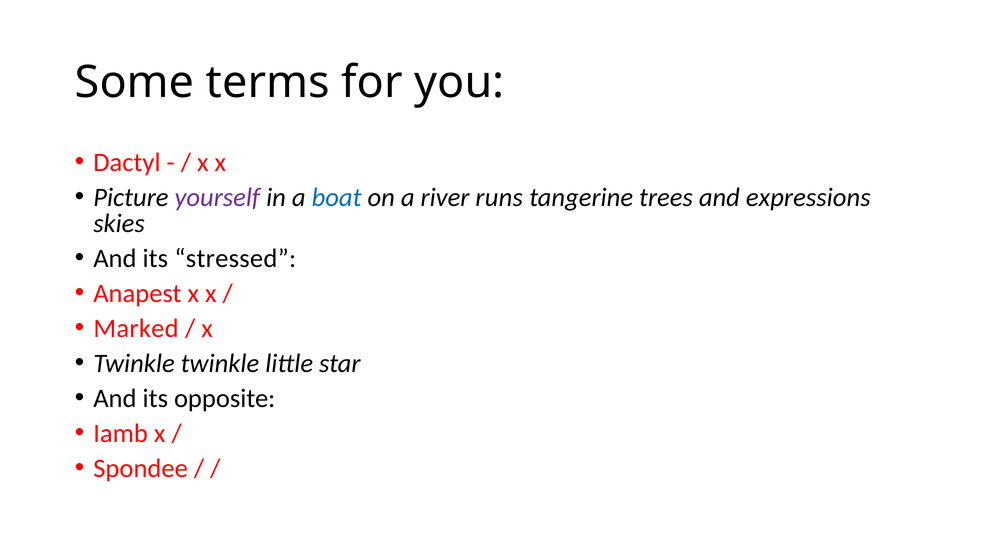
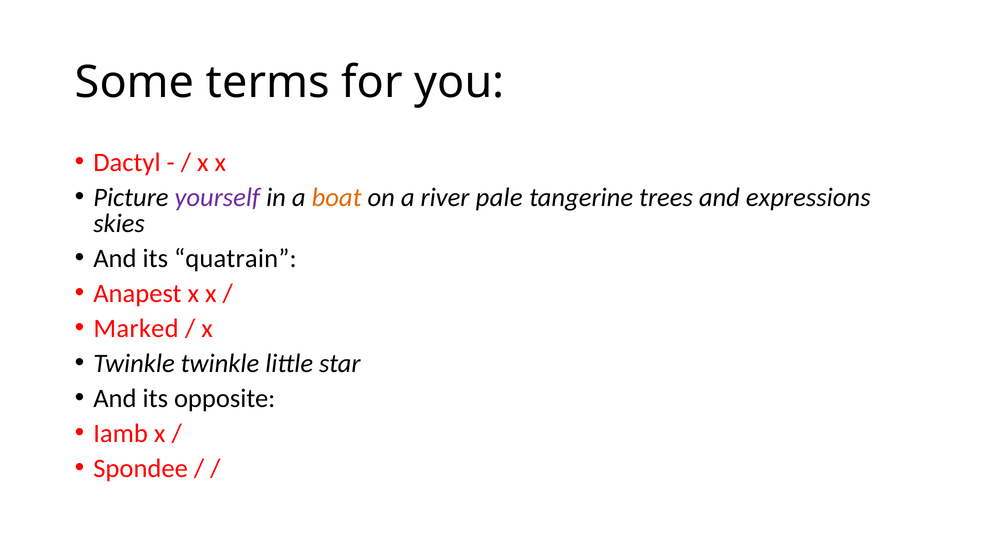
boat colour: blue -> orange (337, 198)
runs: runs -> pale (499, 198)
stressed: stressed -> quatrain (235, 259)
